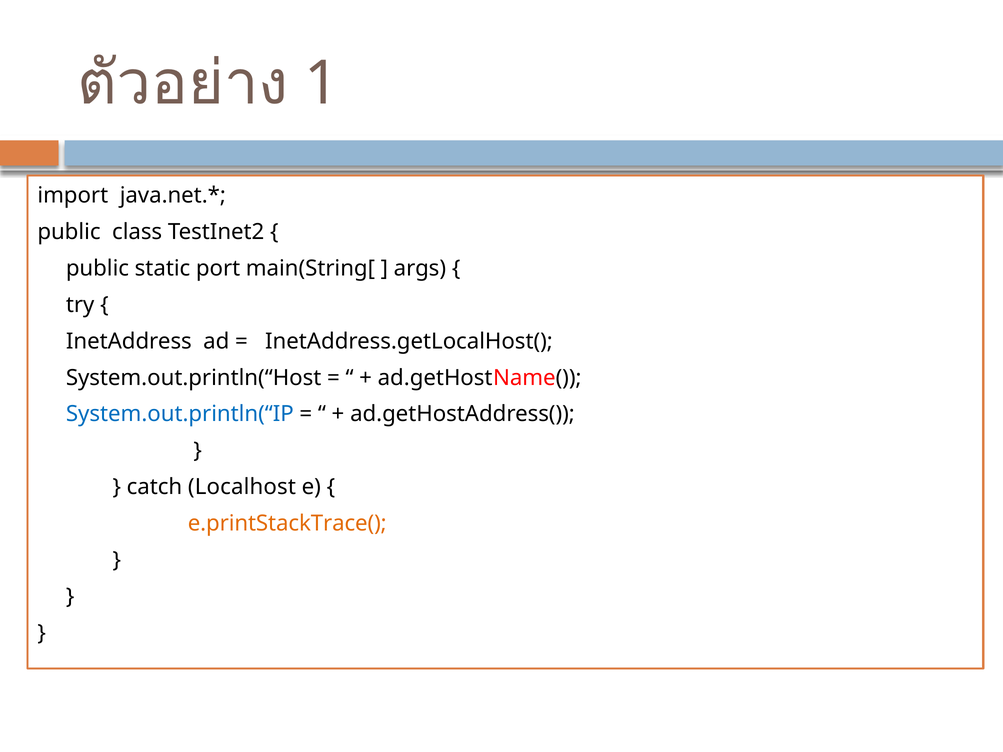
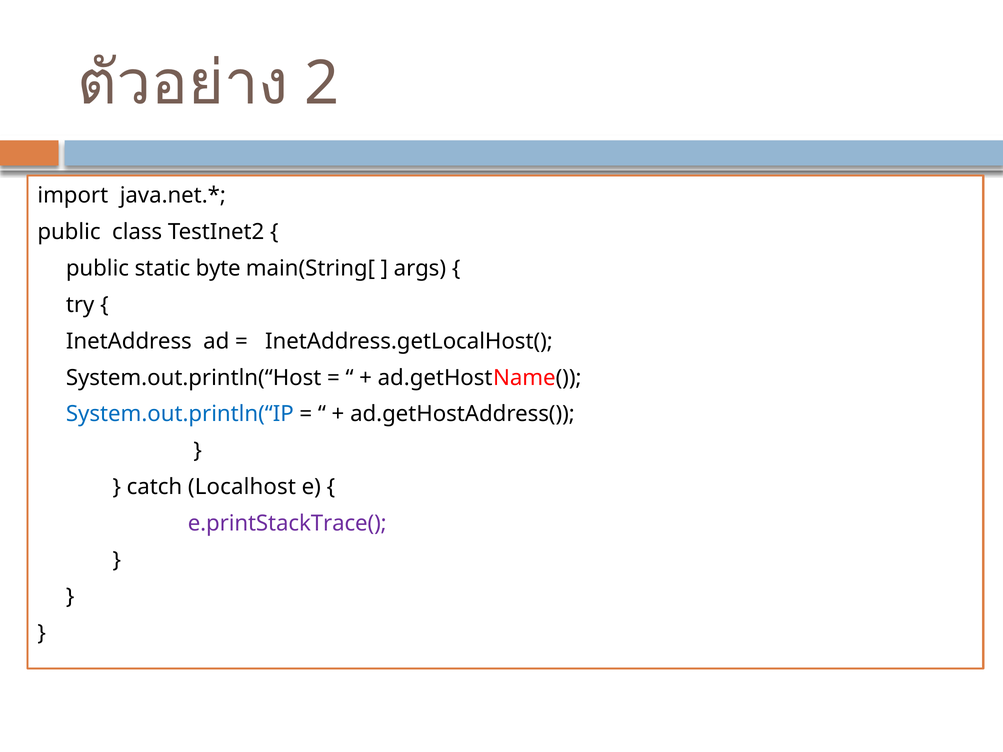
1: 1 -> 2 (322, 84)
port: port -> byte (218, 268)
e.printStackTrace( colour: orange -> purple (287, 524)
